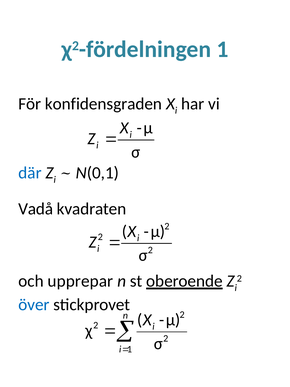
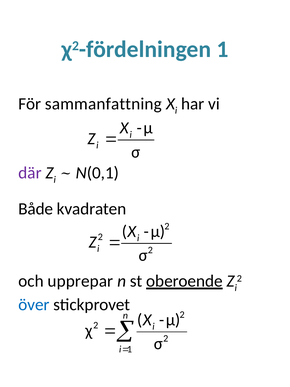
konfidensgraden: konfidensgraden -> sammanfattning (103, 104)
där colour: blue -> purple (30, 173)
Vadå: Vadå -> Både (36, 209)
